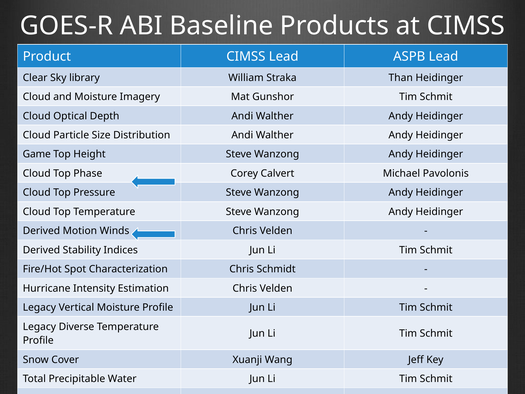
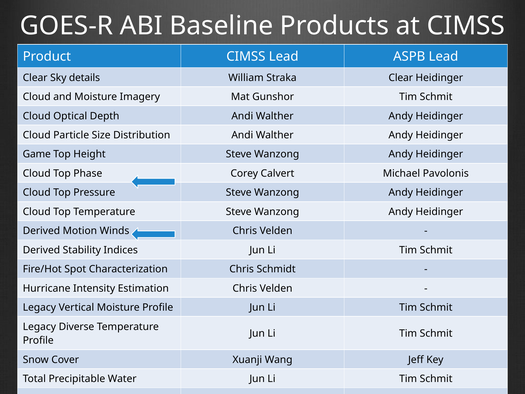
library: library -> details (84, 78)
Straka Than: Than -> Clear (401, 78)
